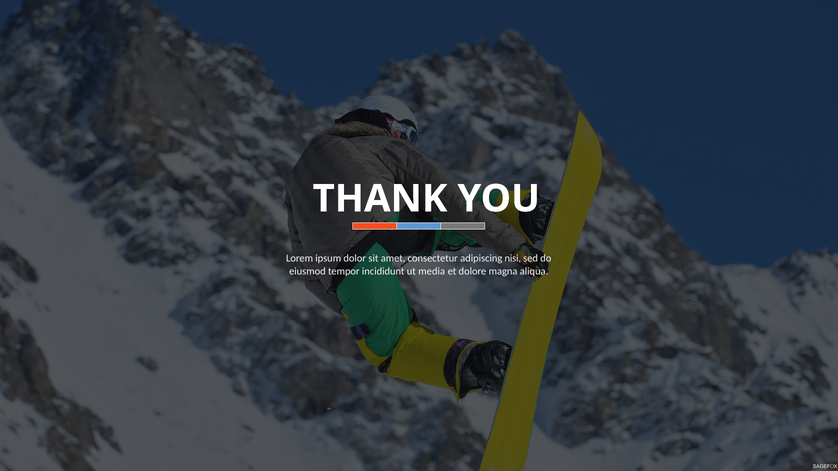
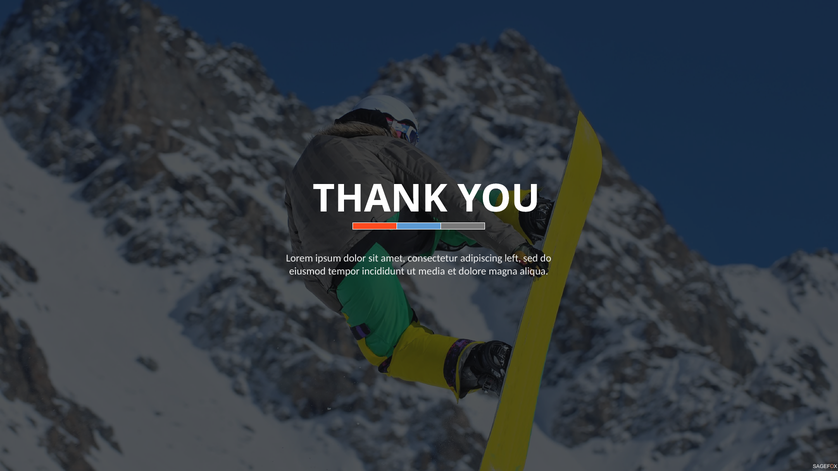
nisi: nisi -> left (513, 259)
